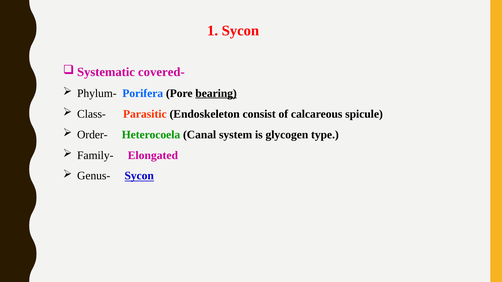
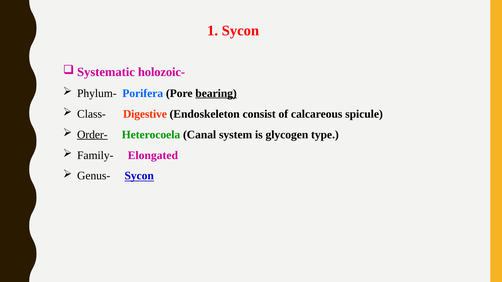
covered-: covered- -> holozoic- (162, 72)
Parasitic: Parasitic -> Digestive (145, 114)
Order- underline: none -> present (92, 135)
